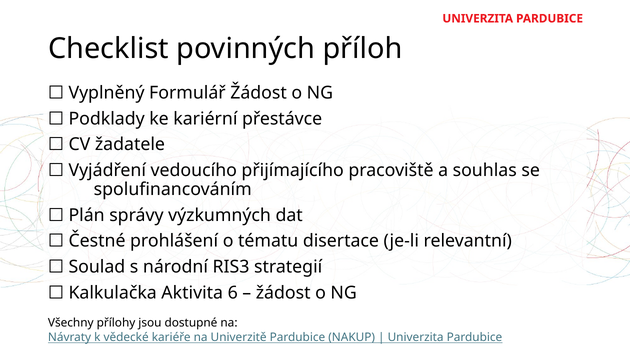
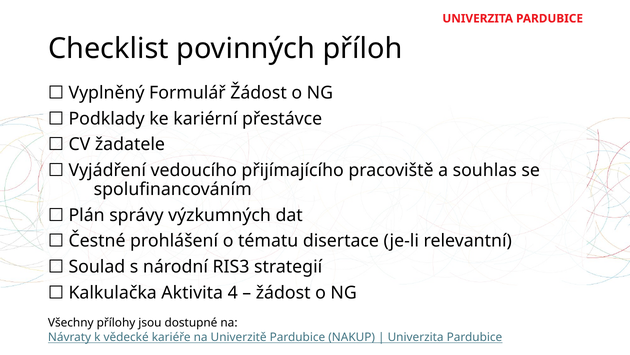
6: 6 -> 4 (233, 292)
